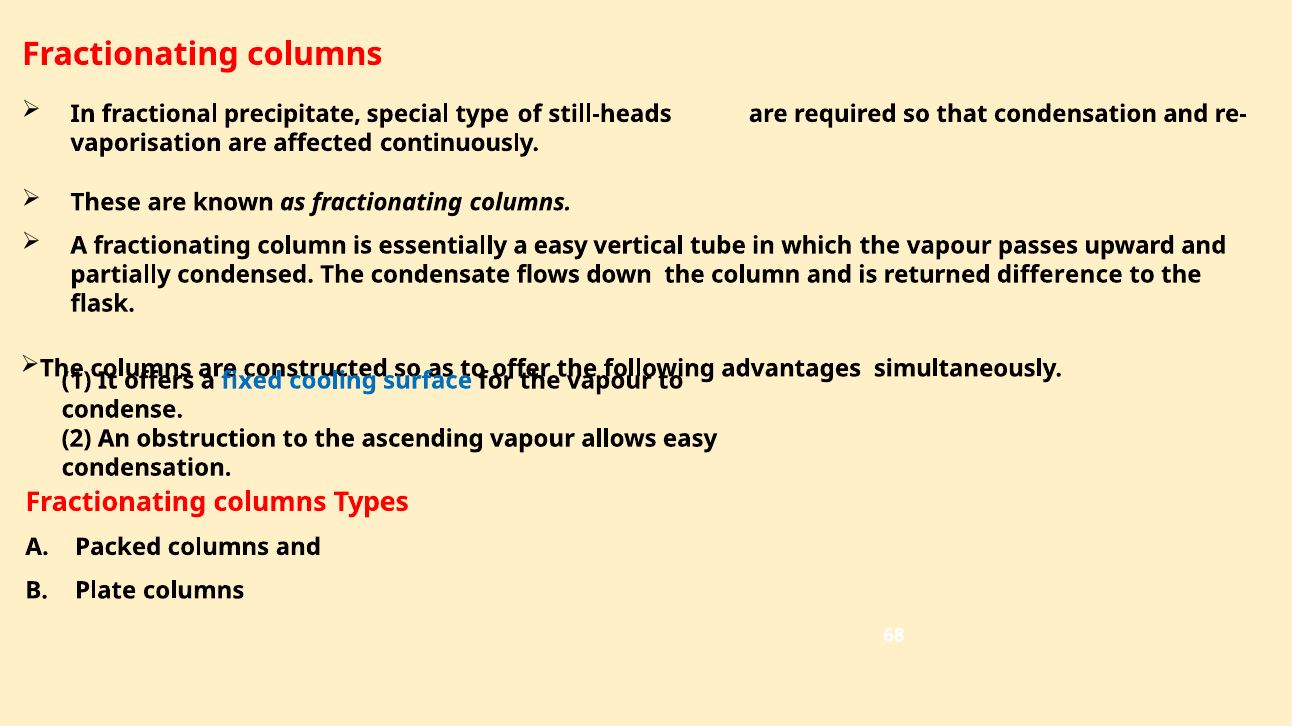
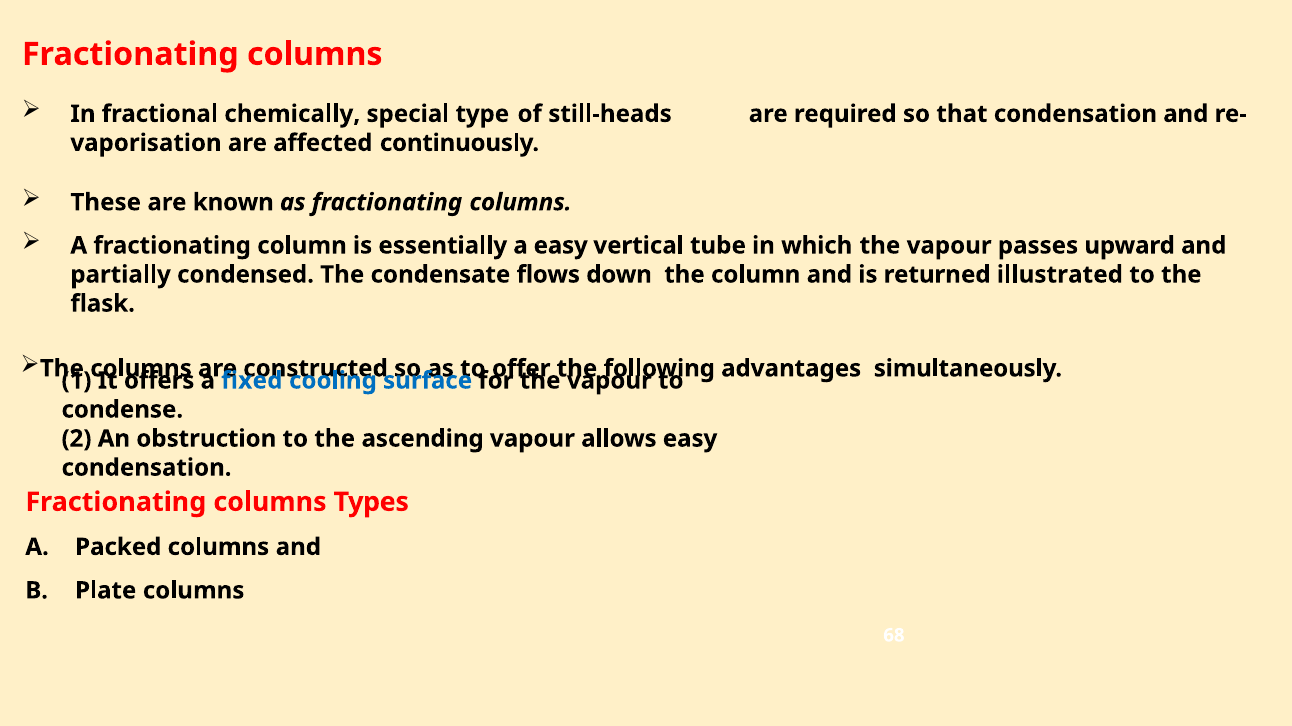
precipitate: precipitate -> chemically (292, 114)
difference: difference -> illustrated (1060, 275)
